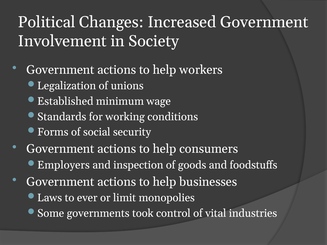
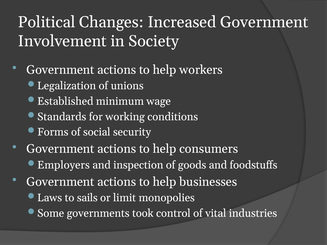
ever: ever -> sails (87, 198)
